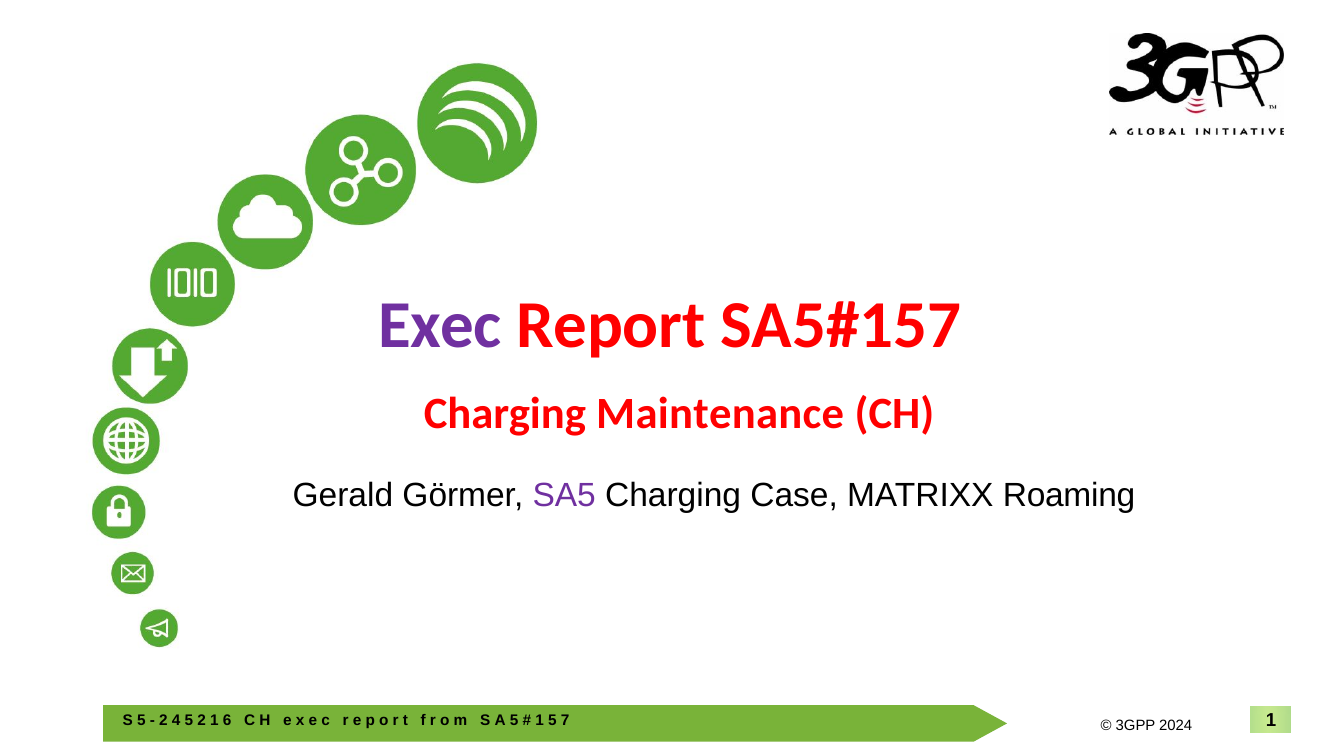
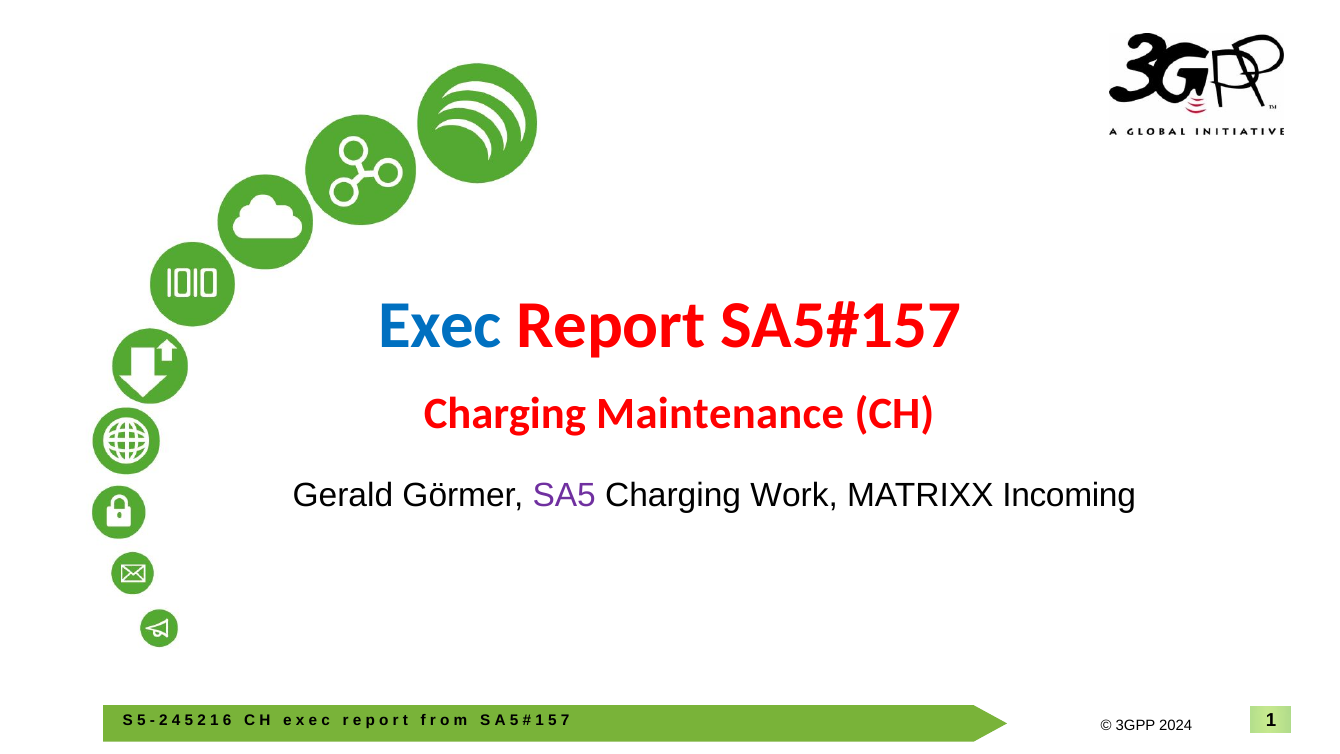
Exec colour: purple -> blue (440, 326)
Case: Case -> Work (794, 495)
Roaming: Roaming -> Incoming (1069, 495)
